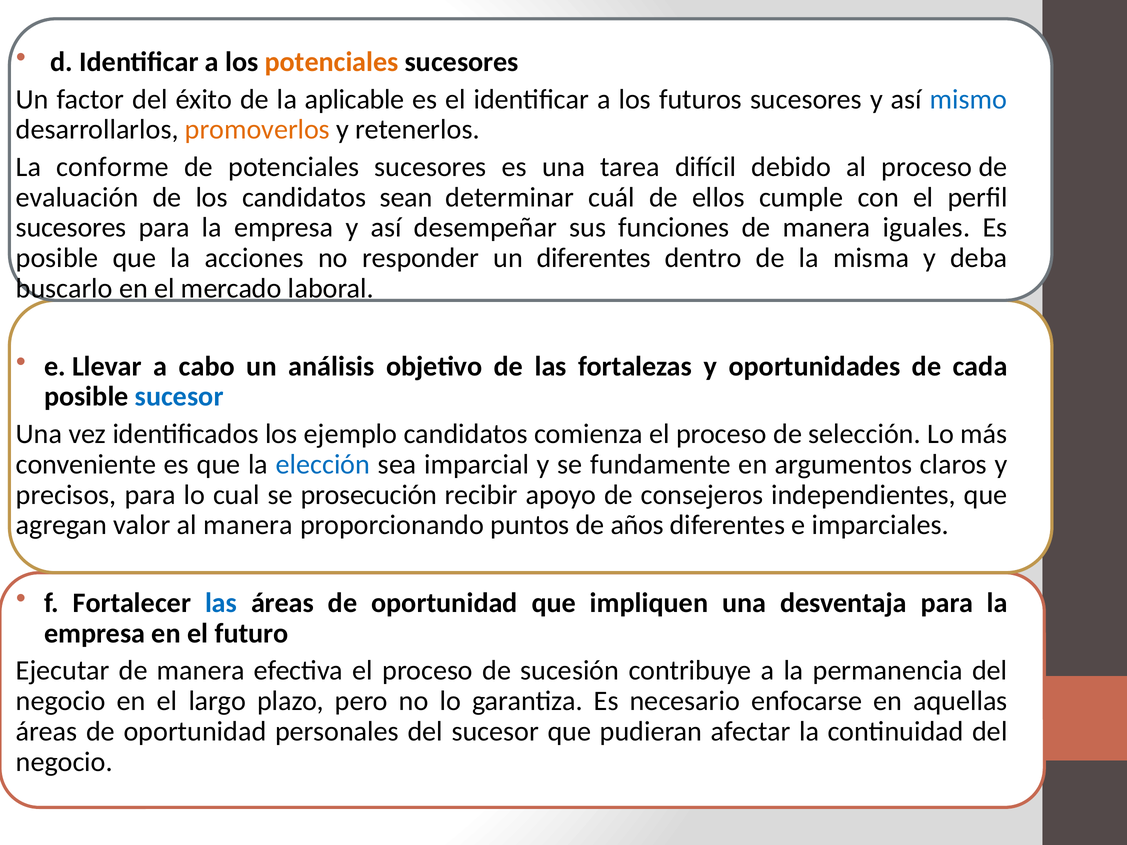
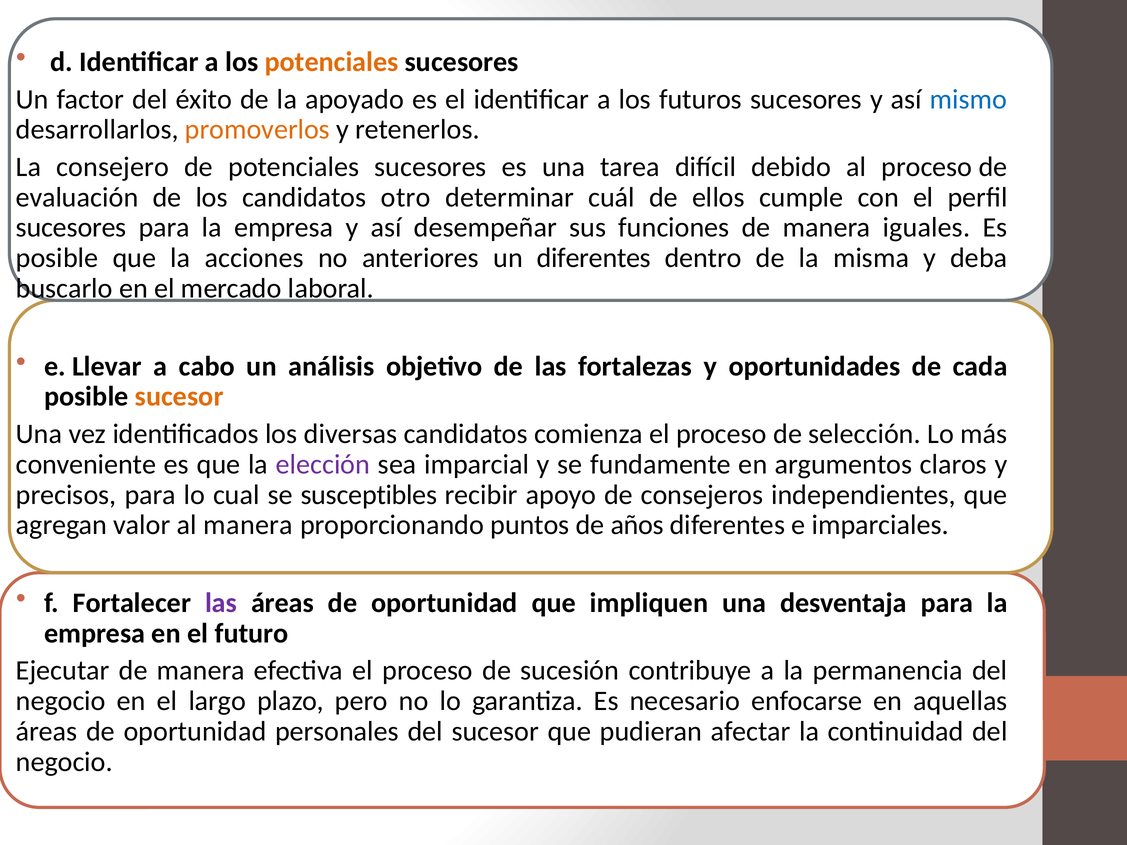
aplicable: aplicable -> apoyado (355, 99)
conforme: conforme -> consejero (113, 167)
sean: sean -> otro (406, 197)
responder: responder -> anteriores (420, 258)
sucesor colour: blue -> orange (179, 397)
ejemplo: ejemplo -> diversas (351, 434)
elección colour: blue -> purple (323, 464)
prosecución: prosecución -> susceptibles (369, 495)
las colour: blue -> purple (221, 603)
